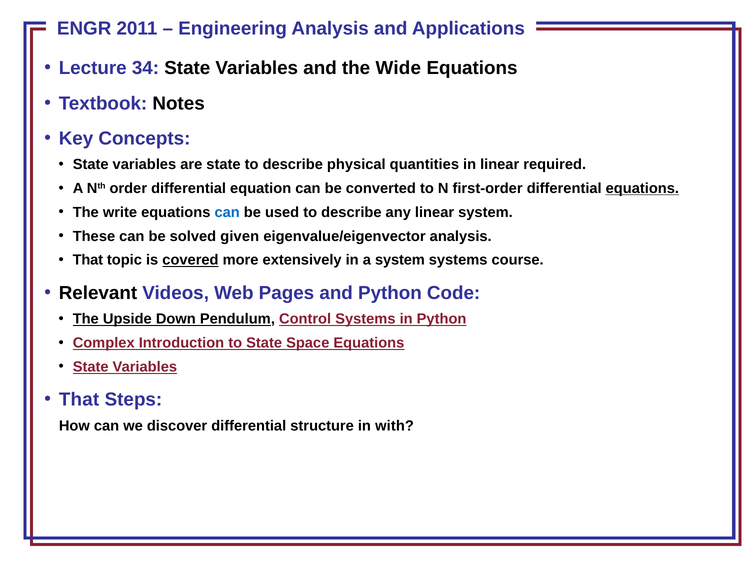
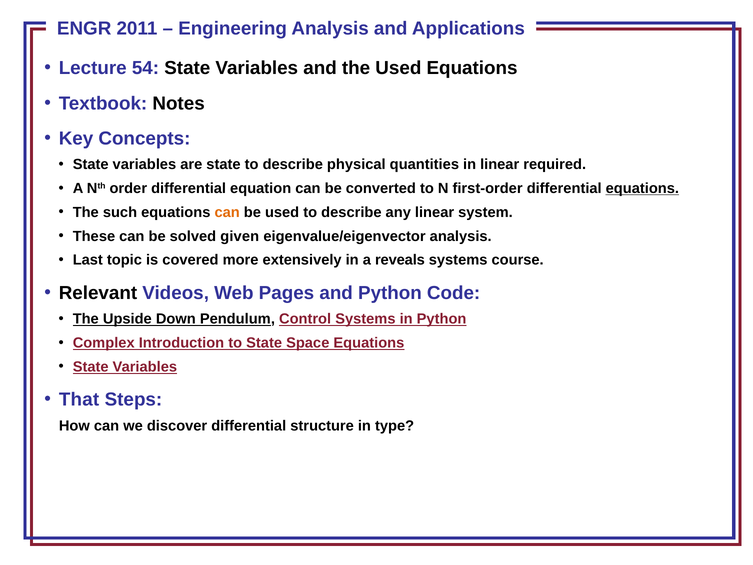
34: 34 -> 54 (145, 68)
the Wide: Wide -> Used (398, 68)
write: write -> such (120, 212)
can colour: blue -> orange (227, 212)
That: That -> Last (88, 260)
covered underline: present -> none (190, 260)
a system: system -> reveals (400, 260)
with: with -> type (395, 426)
